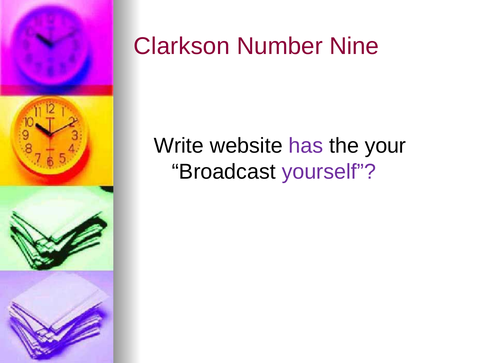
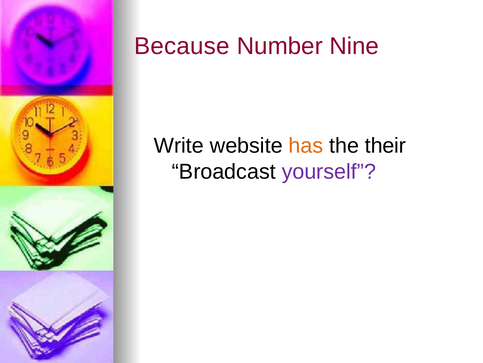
Clarkson: Clarkson -> Because (182, 46)
has colour: purple -> orange (306, 146)
your: your -> their (385, 146)
